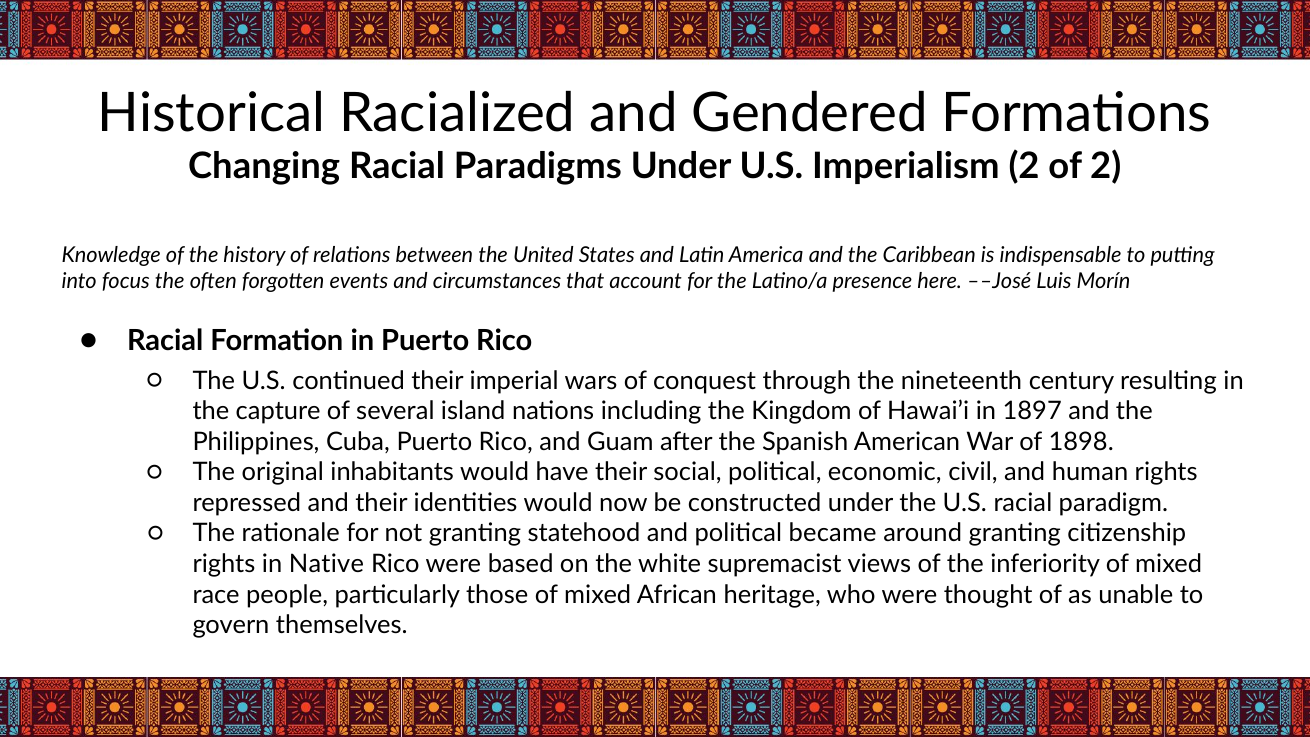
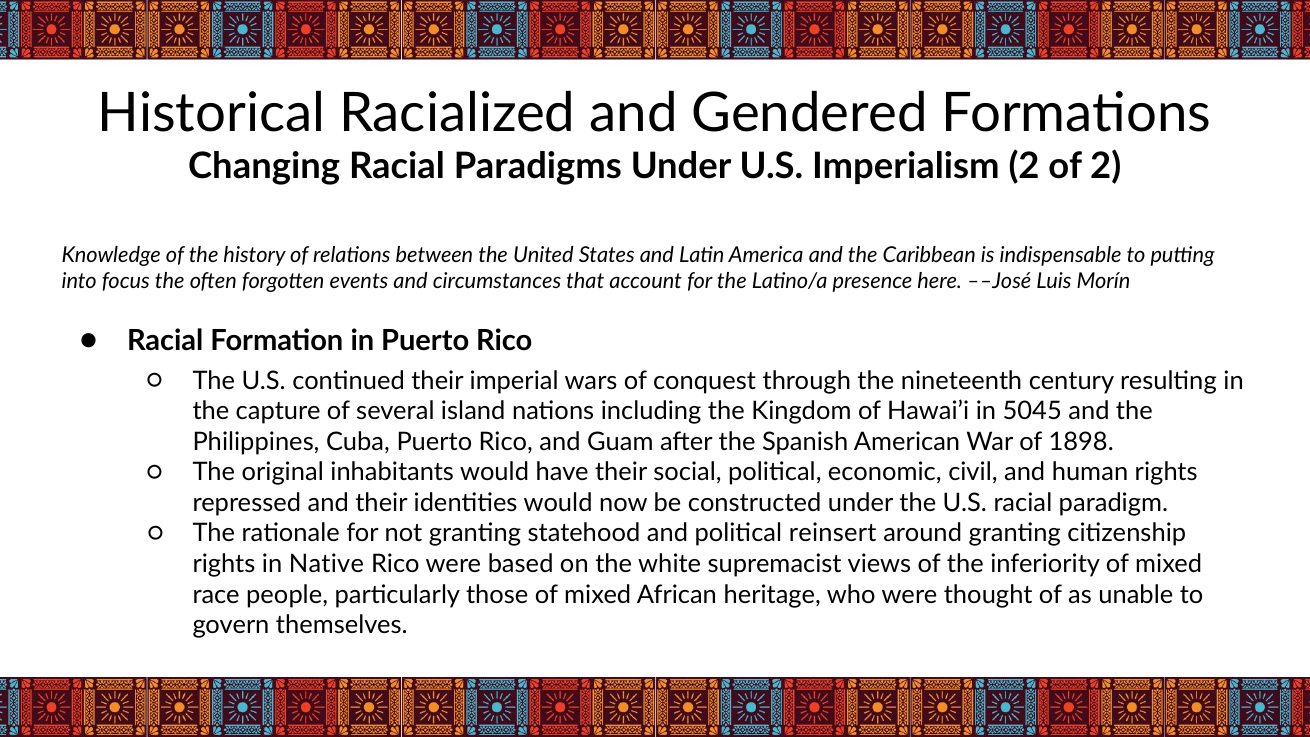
1897: 1897 -> 5045 (1032, 411)
became: became -> reinsert (833, 533)
